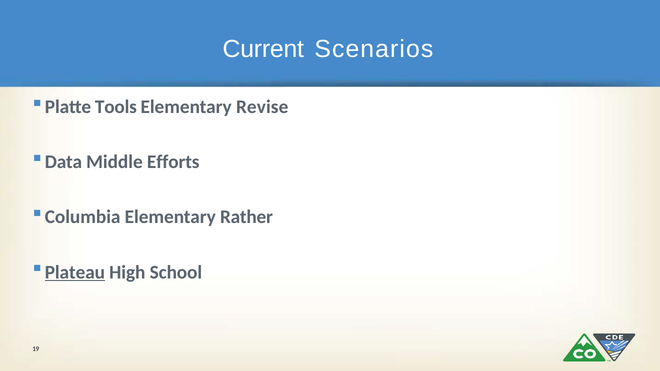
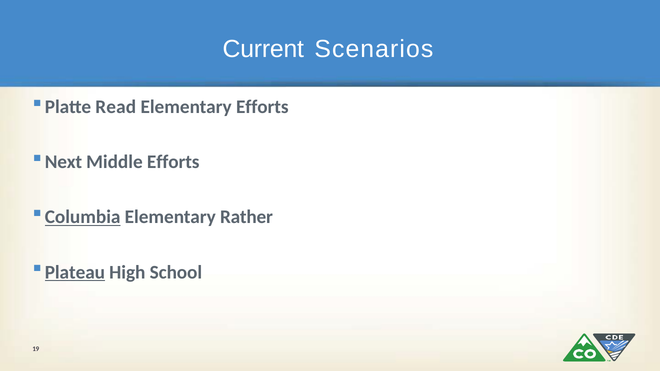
Tools: Tools -> Read (116, 107)
Elementary Revise: Revise -> Efforts (262, 107)
Data: Data -> Next (63, 162)
Columbia underline: none -> present (83, 217)
